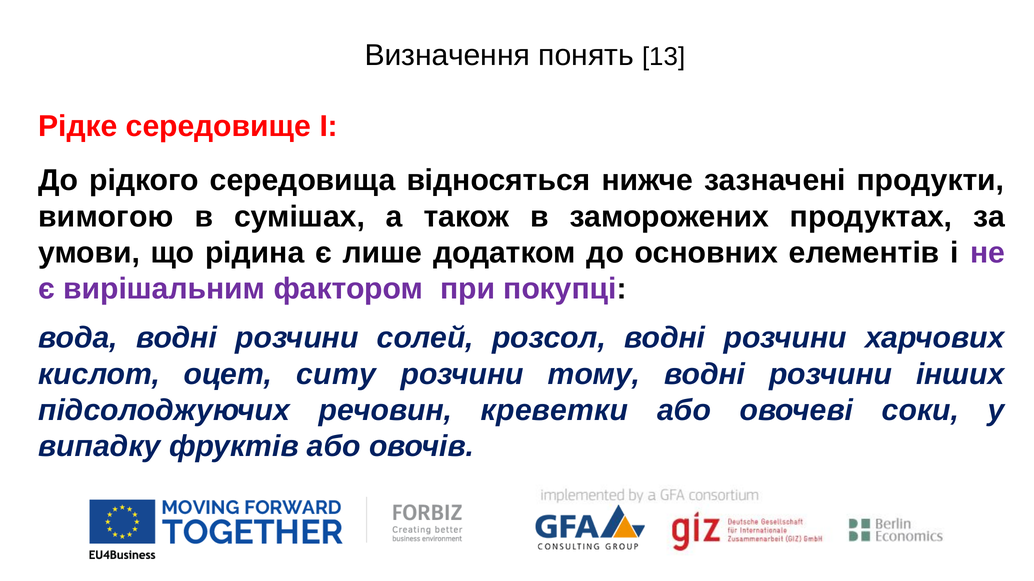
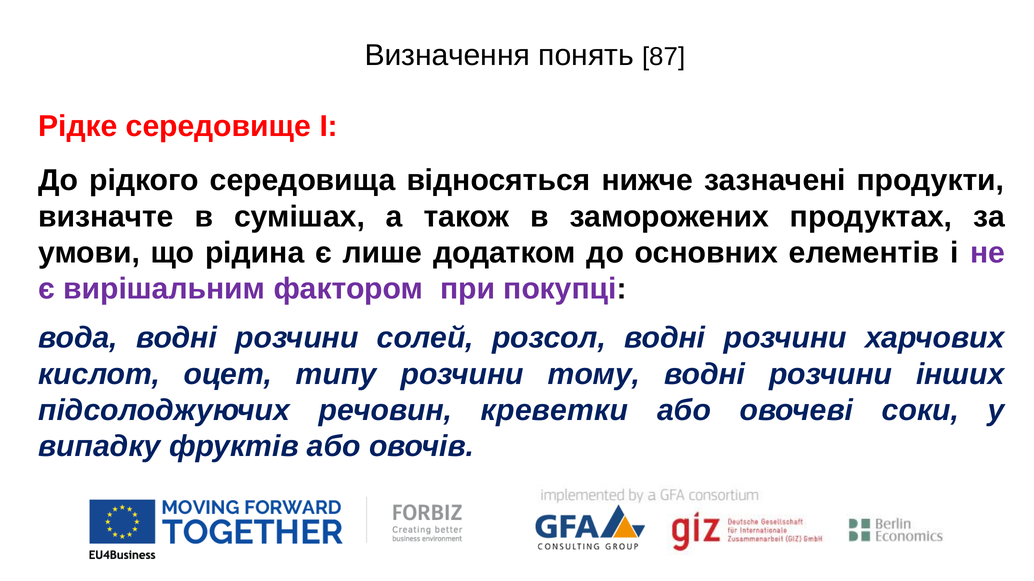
13: 13 -> 87 (664, 57)
вимогою: вимогою -> визначте (106, 217)
ситу: ситу -> типу (336, 375)
